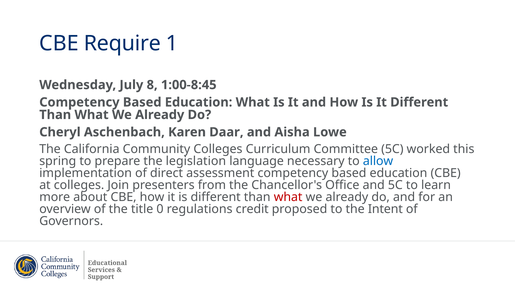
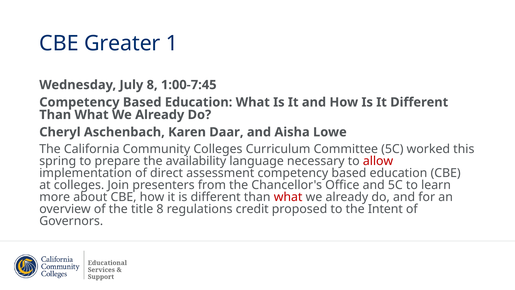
Require: Require -> Greater (122, 43)
1:00-8:45: 1:00-8:45 -> 1:00-7:45 (189, 85)
legislation: legislation -> availability (196, 161)
allow colour: blue -> red (378, 161)
title 0: 0 -> 8 (160, 209)
